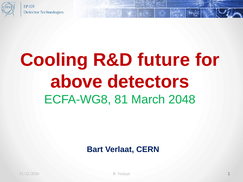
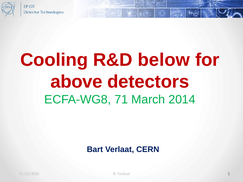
future: future -> below (164, 60)
81: 81 -> 71 (121, 100)
2048: 2048 -> 2014 (182, 100)
